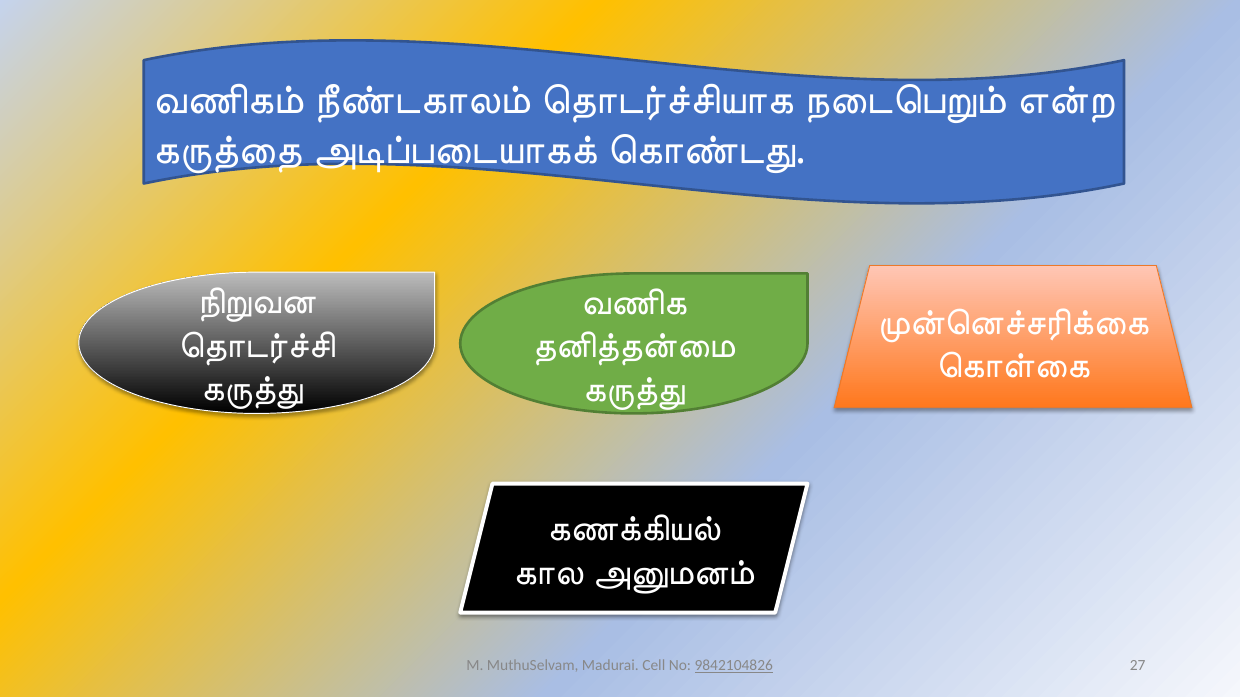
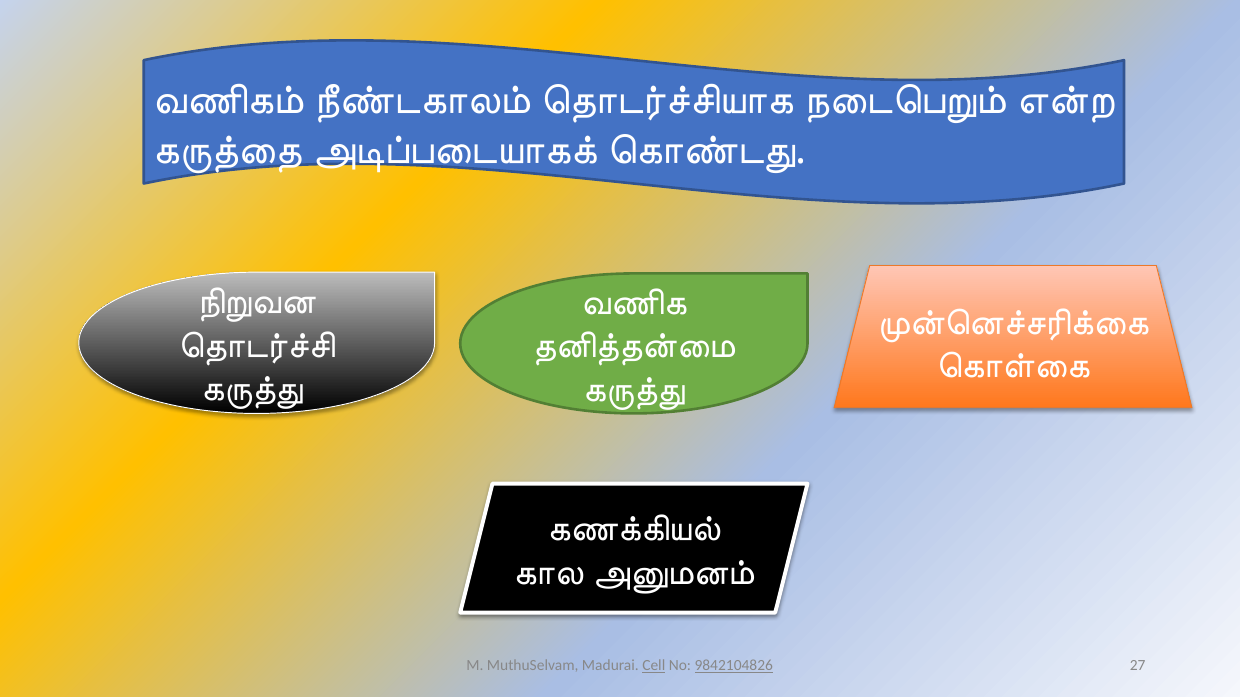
Cell underline: none -> present (654, 666)
